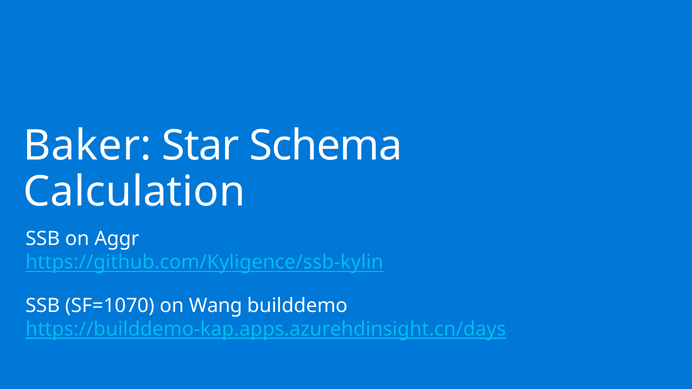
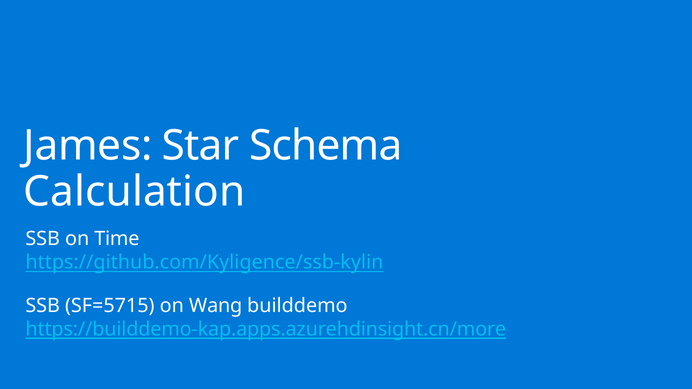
Baker: Baker -> James (88, 146)
Aggr: Aggr -> Time (117, 239)
SF=1070: SF=1070 -> SF=5715 (110, 306)
https://builddemo-kap.apps.azurehdinsight.cn/days: https://builddemo-kap.apps.azurehdinsight.cn/days -> https://builddemo-kap.apps.azurehdinsight.cn/more (266, 329)
